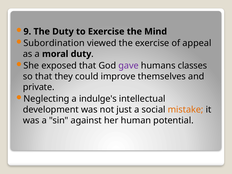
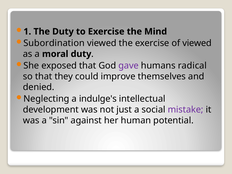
9: 9 -> 1 (27, 32)
of appeal: appeal -> viewed (197, 43)
classes: classes -> radical (192, 66)
private: private -> denied (39, 87)
mistake colour: orange -> purple (186, 110)
